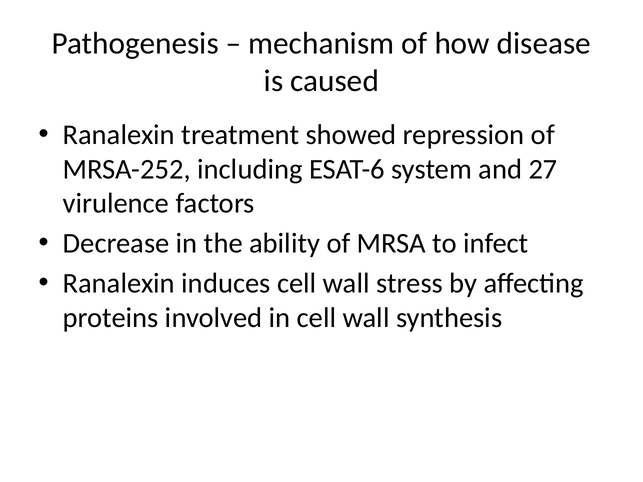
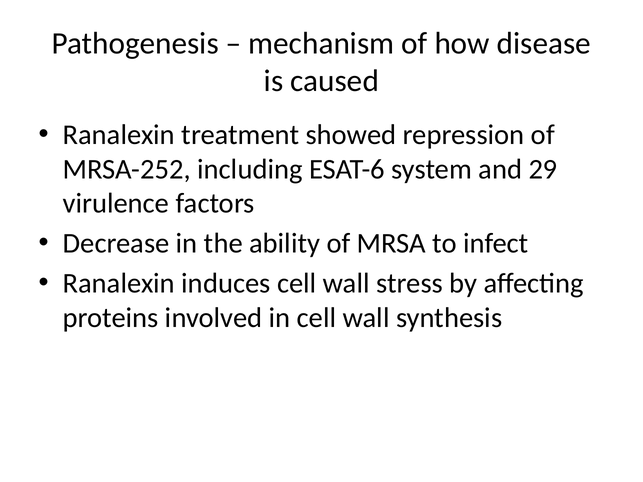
27: 27 -> 29 (543, 169)
